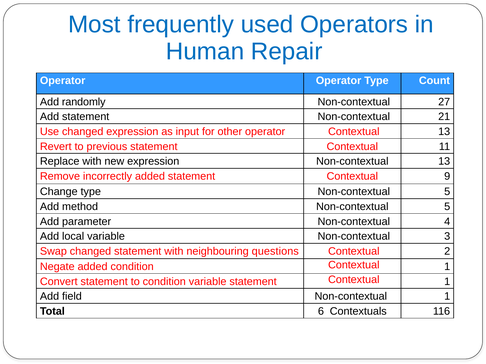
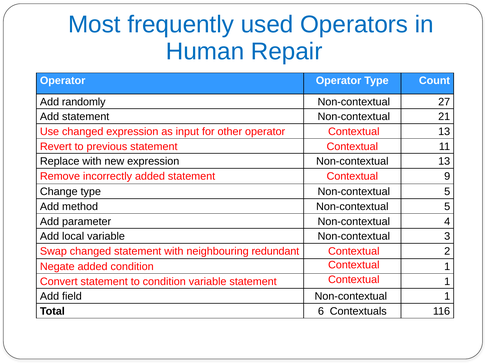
questions: questions -> redundant (275, 252)
